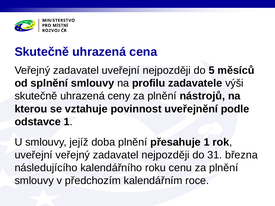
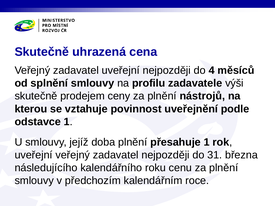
5: 5 -> 4 (212, 71)
uhrazená: uhrazená -> prodejem (83, 96)
